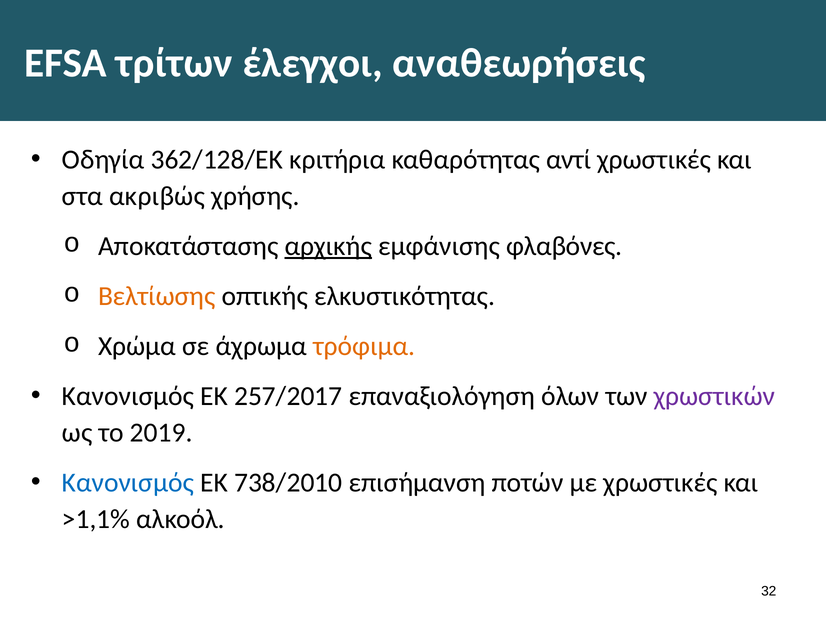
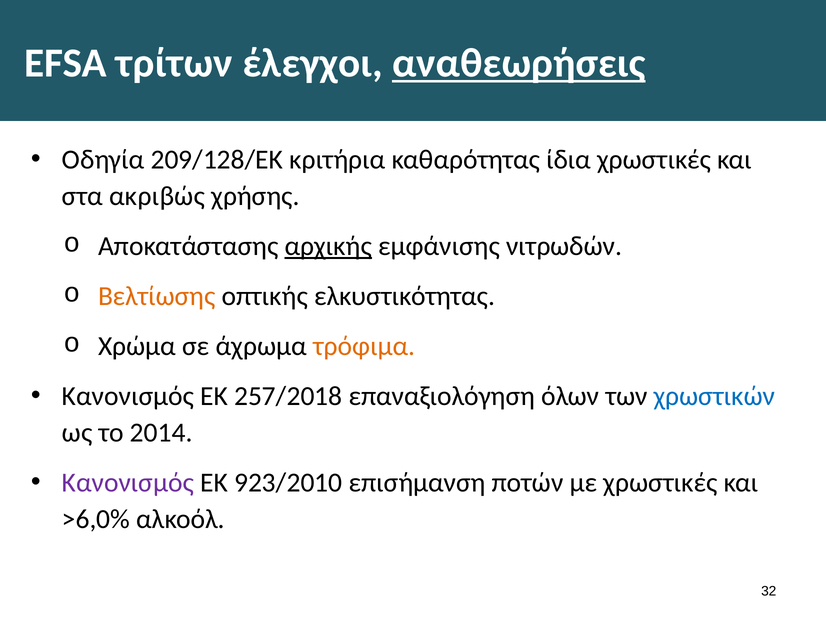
αναθεωρήσεις underline: none -> present (519, 63)
362/128/ΕΚ: 362/128/ΕΚ -> 209/128/ΕΚ (217, 160)
αντί: αντί -> ίδια (569, 160)
φλαβόνες: φλαβόνες -> νιτρωδών (564, 246)
257/2017: 257/2017 -> 257/2018 (288, 397)
χρωστικών colour: purple -> blue (714, 397)
2019: 2019 -> 2014 (161, 433)
Κανονισμός colour: blue -> purple (128, 483)
738/2010: 738/2010 -> 923/2010 (288, 483)
>1,1%: >1,1% -> >6,0% (96, 519)
